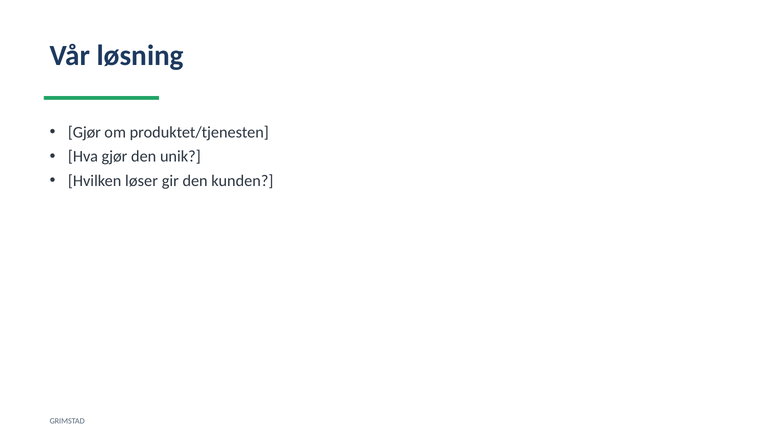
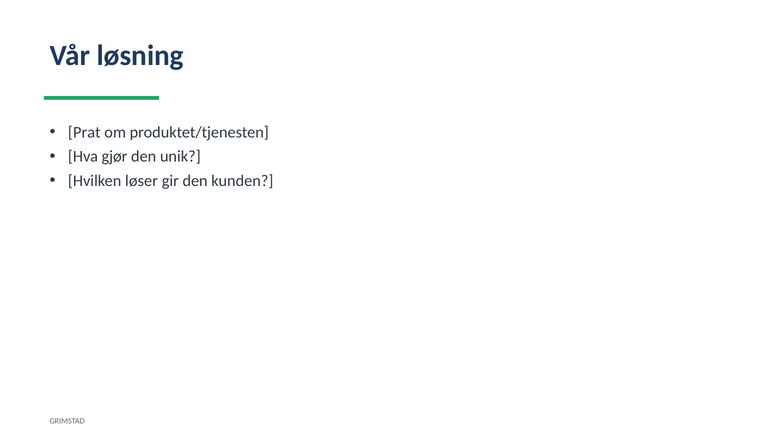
Gjør: Gjør -> Prat (84, 132)
